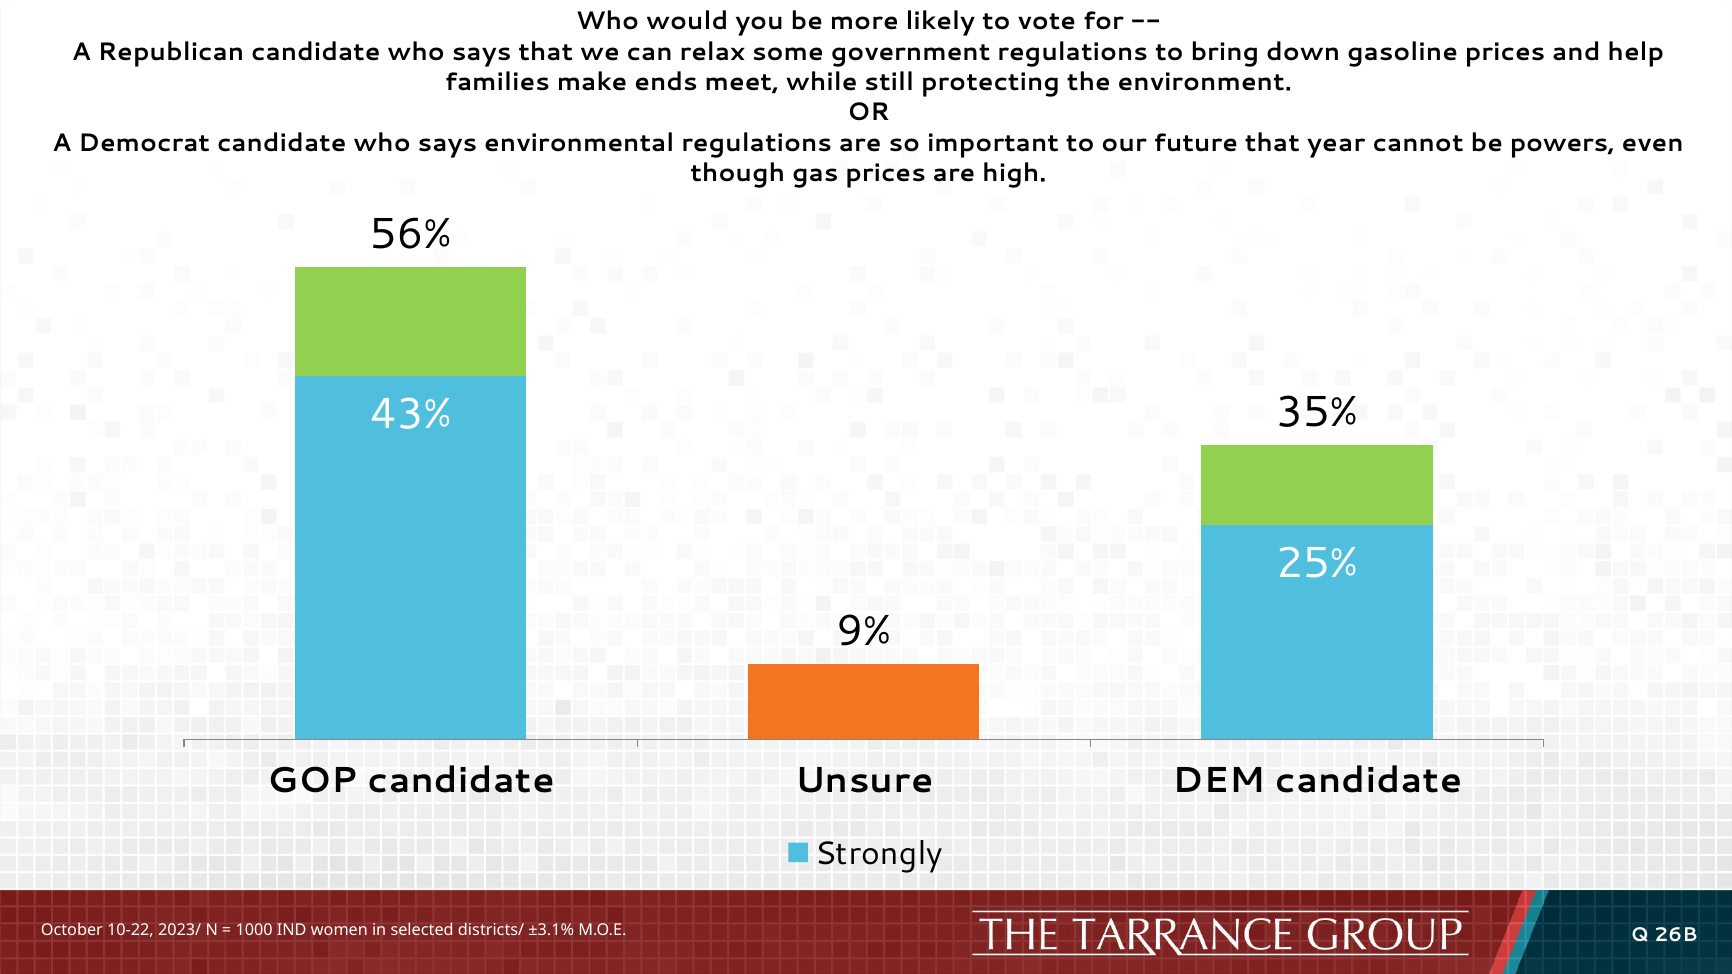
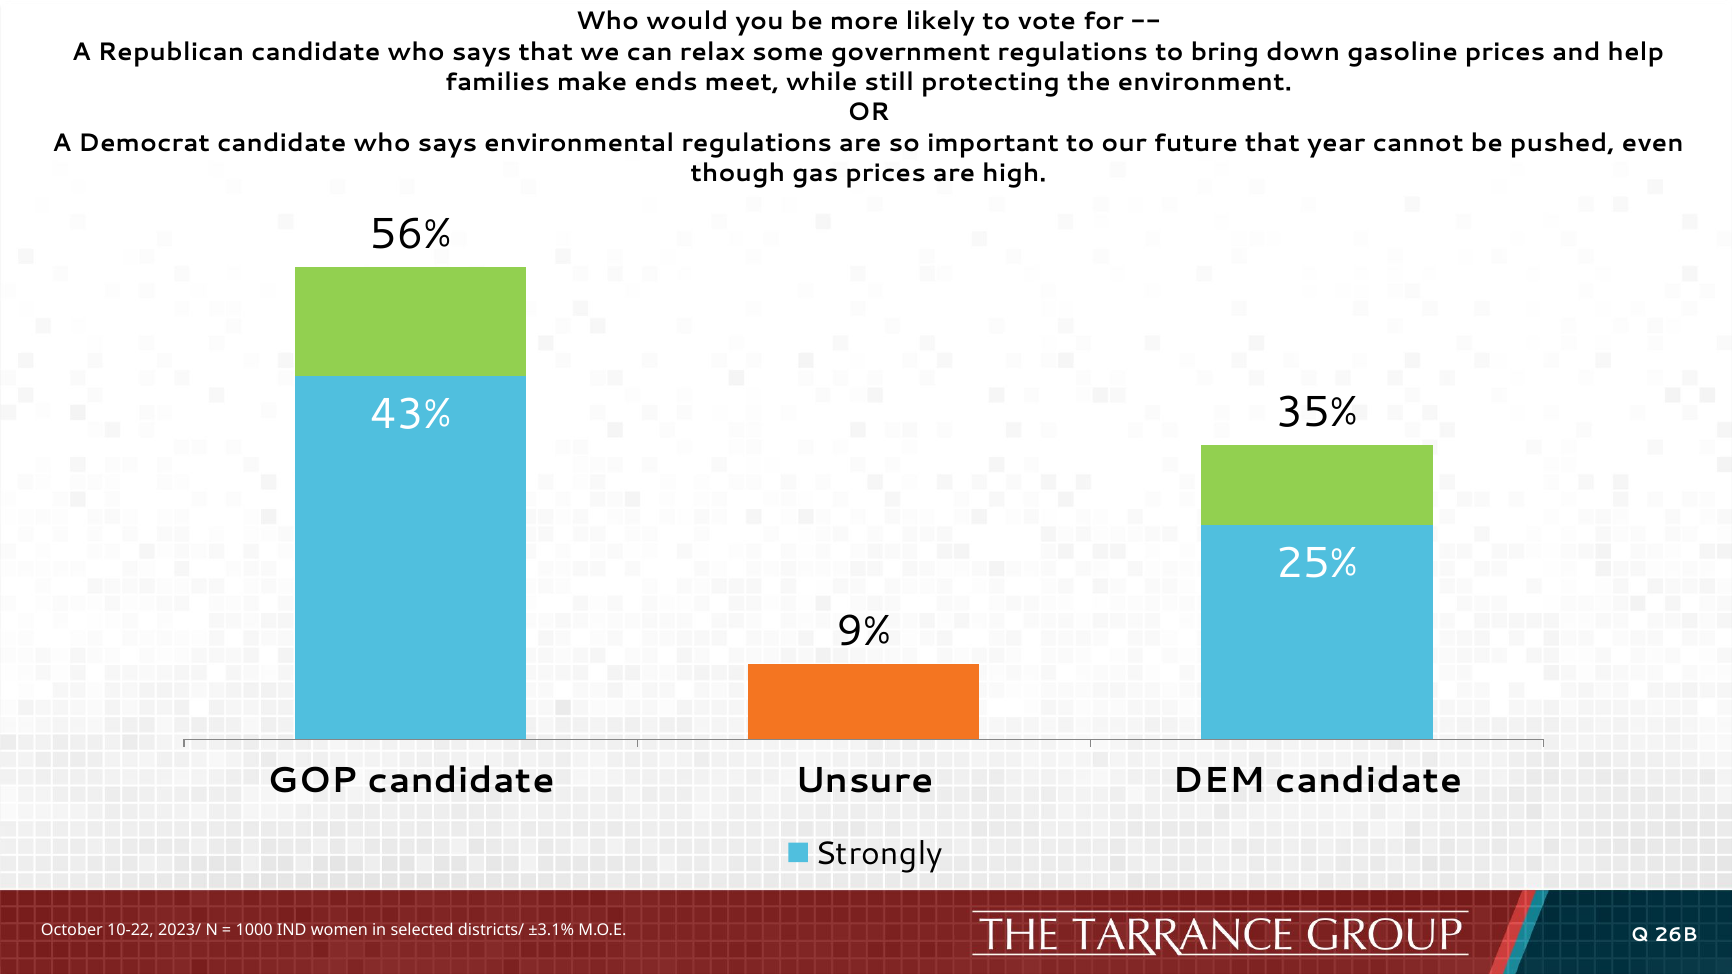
powers: powers -> pushed (1562, 143)
